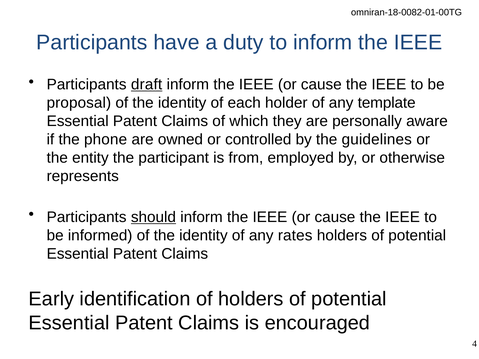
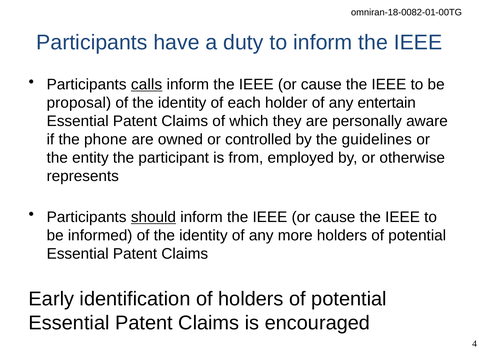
draft: draft -> calls (147, 84)
template: template -> entertain (387, 103)
rates: rates -> more (295, 236)
